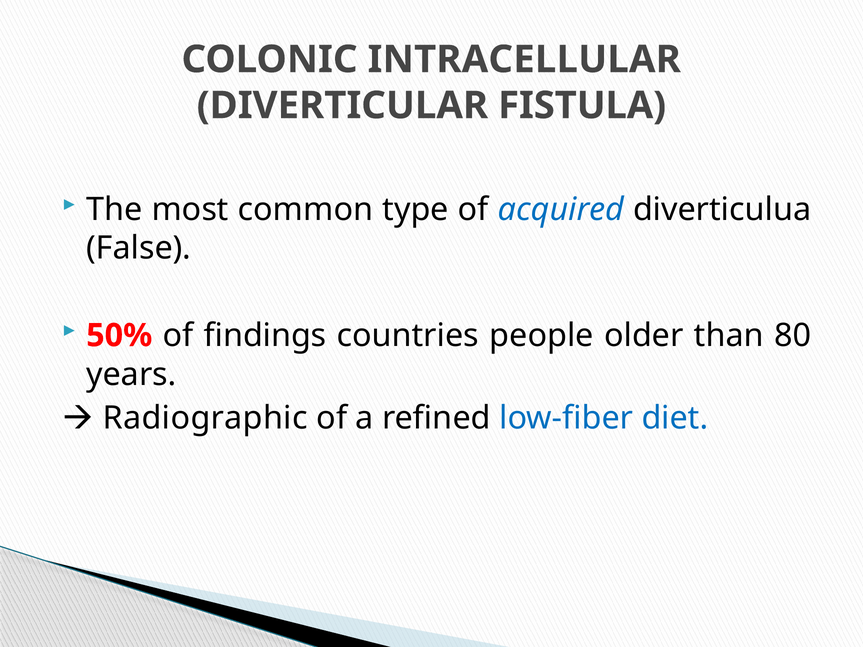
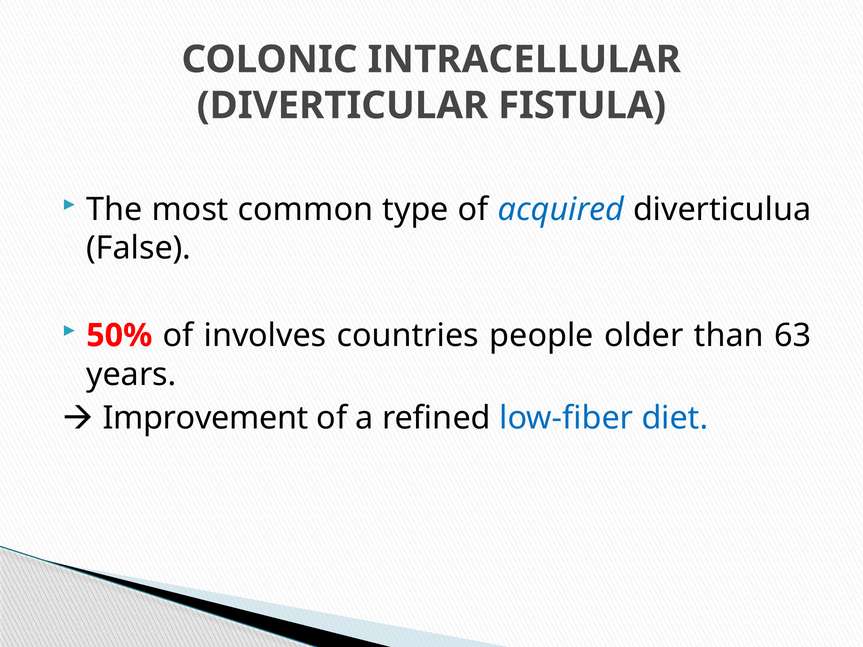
findings: findings -> involves (265, 336)
80: 80 -> 63 (793, 336)
Radiographic: Radiographic -> Improvement (206, 418)
